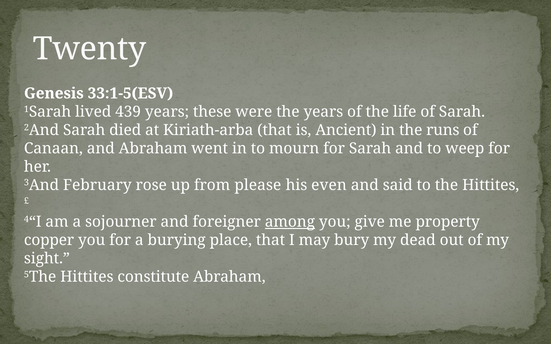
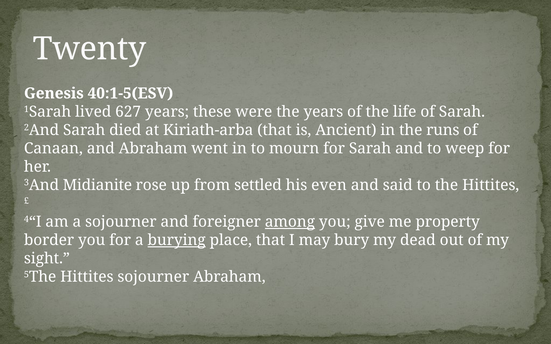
33:1-5(ESV: 33:1-5(ESV -> 40:1-5(ESV (130, 93)
439: 439 -> 627 (128, 112)
February: February -> Midianite (97, 185)
please: please -> settled (258, 185)
copper: copper -> border (49, 240)
burying underline: none -> present (177, 240)
Hittites constitute: constitute -> sojourner (153, 277)
